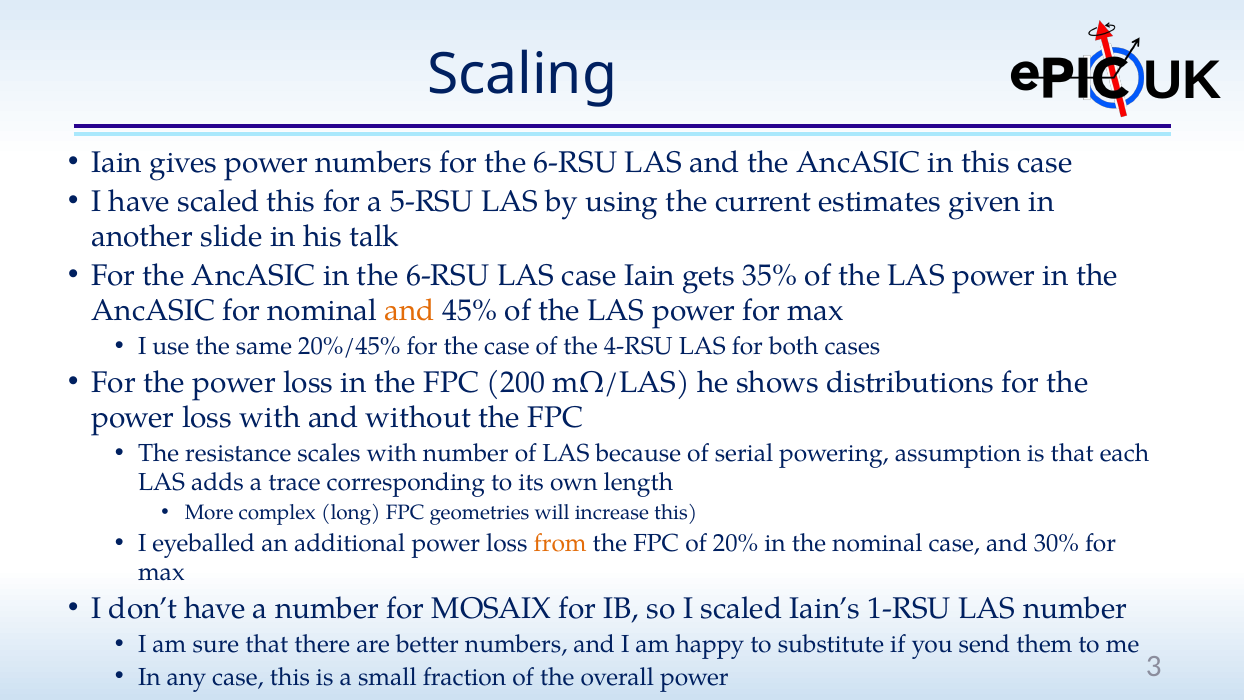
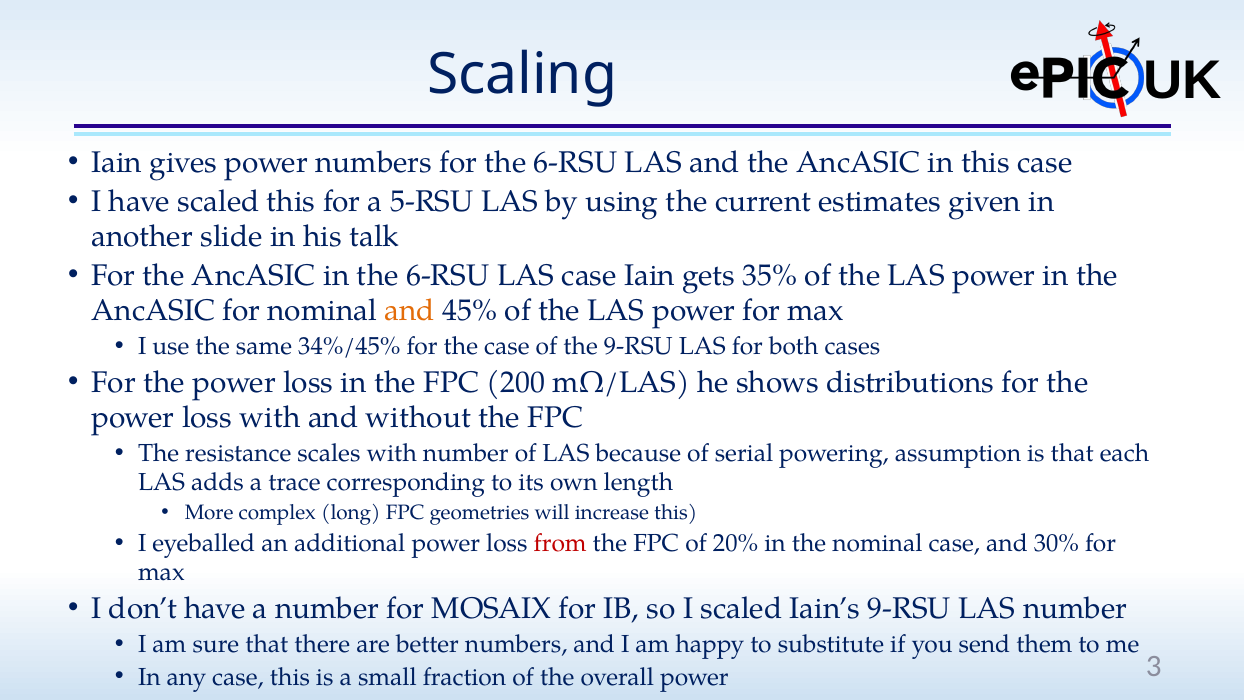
20%/45%: 20%/45% -> 34%/45% (349, 346)
the 4-RSU: 4-RSU -> 9-RSU (638, 346)
from colour: orange -> red (560, 543)
Iain’s 1-RSU: 1-RSU -> 9-RSU (909, 609)
